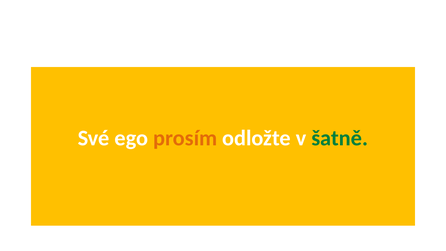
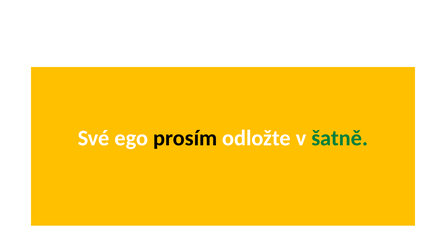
prosím colour: orange -> black (185, 138)
